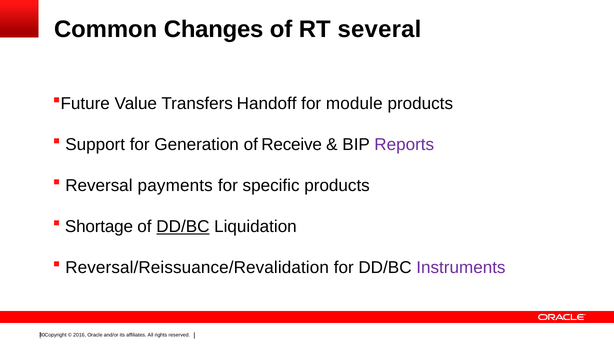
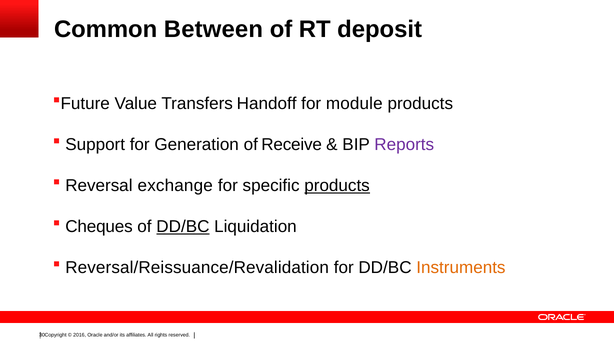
Changes: Changes -> Between (213, 29)
several: several -> deposit (380, 29)
payments: payments -> exchange (175, 185)
products underline: none -> present (337, 185)
Shortage: Shortage -> Cheques (99, 226)
Instruments colour: purple -> orange (461, 267)
